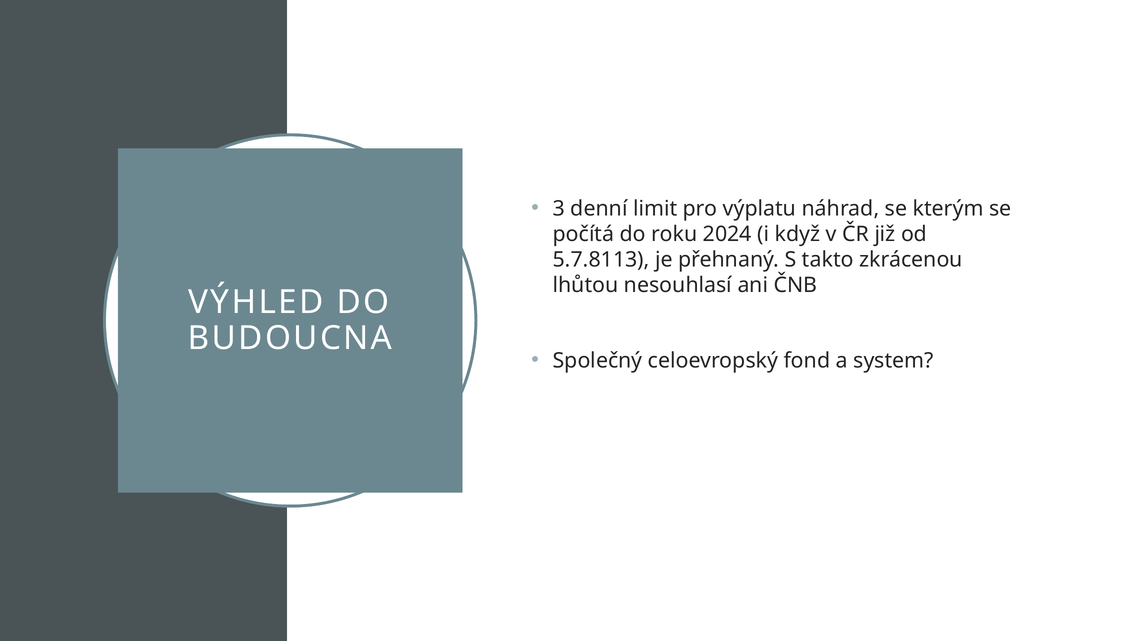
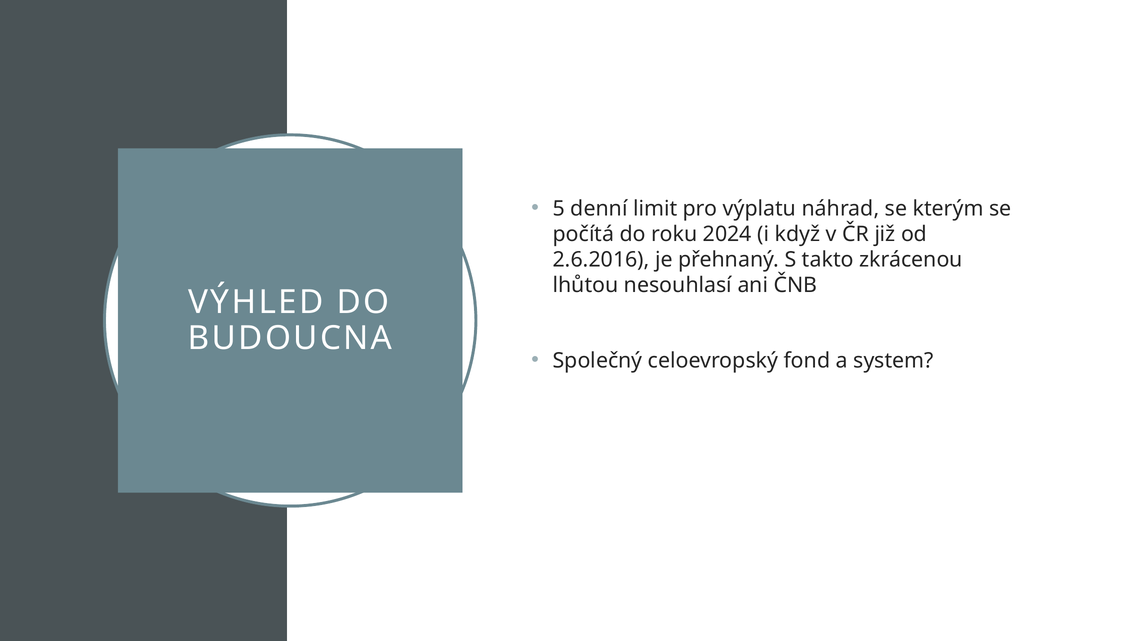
3: 3 -> 5 (559, 209)
5.7.8113: 5.7.8113 -> 2.6.2016 (601, 260)
